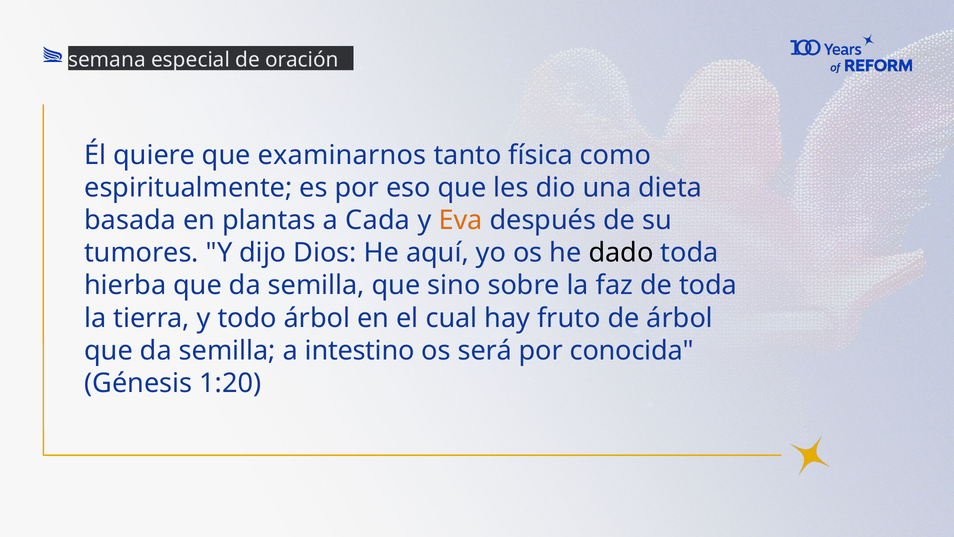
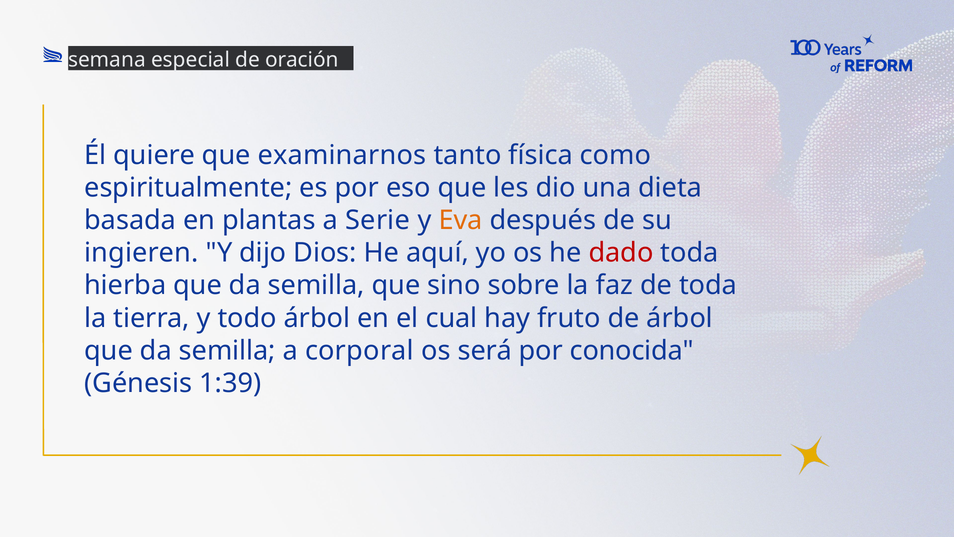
Cada: Cada -> Serie (378, 220)
tumores: tumores -> ingieren (141, 253)
dado colour: black -> red (621, 253)
intestino: intestino -> corporal (359, 350)
1:20: 1:20 -> 1:39 (230, 383)
